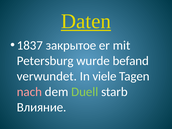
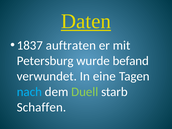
закрытое: закрытое -> auftraten (71, 45)
viele: viele -> eine (104, 76)
nach colour: pink -> light blue (29, 92)
Влияние: Влияние -> Schaffen (41, 107)
